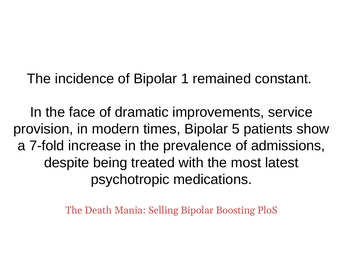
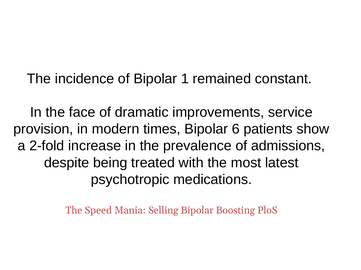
5: 5 -> 6 (236, 129)
7-fold: 7-fold -> 2-fold (47, 146)
Death: Death -> Speed (98, 211)
